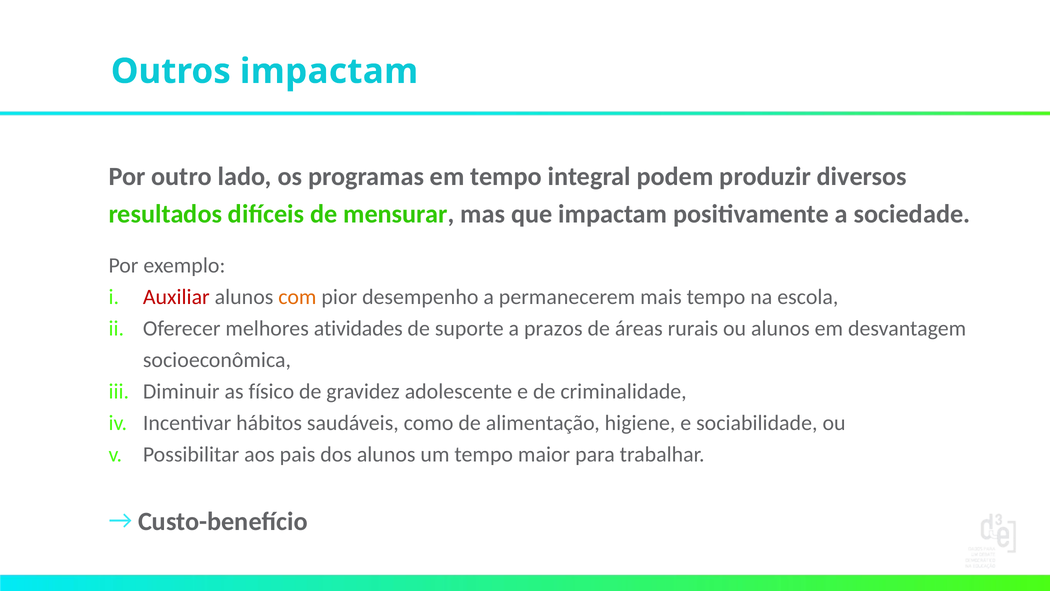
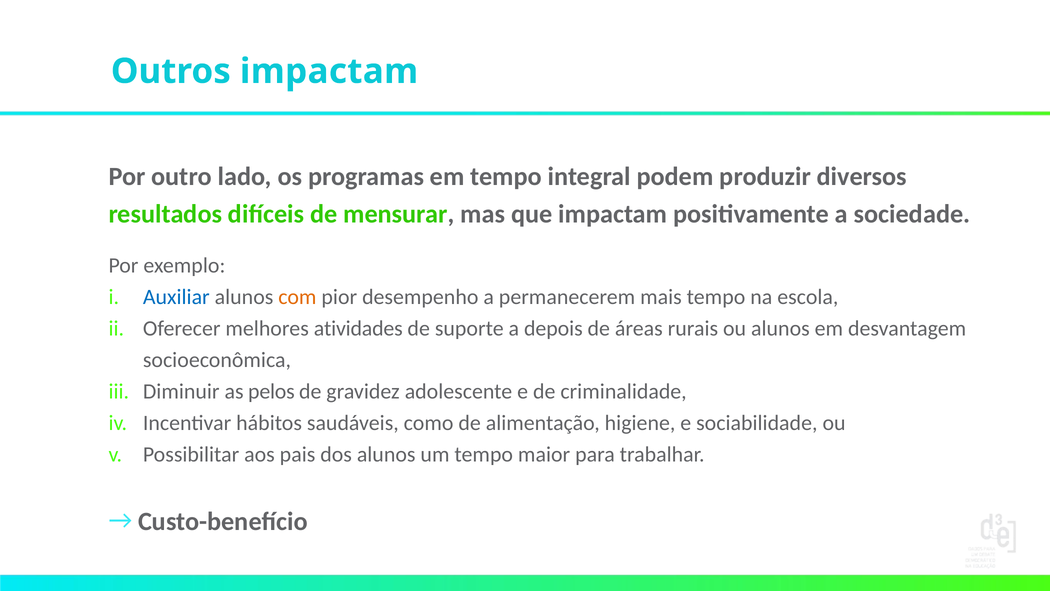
Auxiliar colour: red -> blue (176, 297)
prazos: prazos -> depois (553, 328)
físico: físico -> pelos (271, 391)
